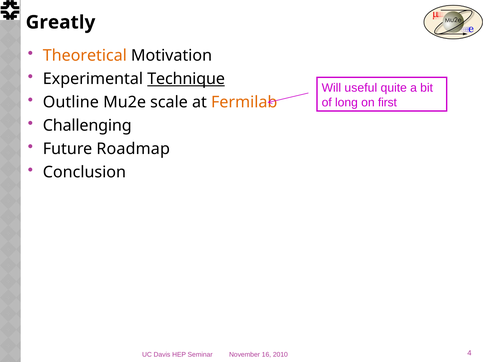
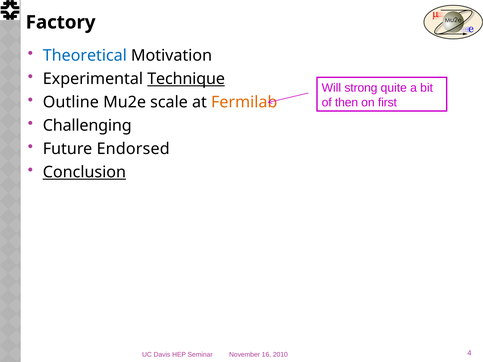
Greatly: Greatly -> Factory (61, 22)
Theoretical colour: orange -> blue (85, 56)
useful: useful -> strong (361, 88)
long: long -> then (347, 102)
Roadmap: Roadmap -> Endorsed (133, 149)
Conclusion underline: none -> present (84, 172)
